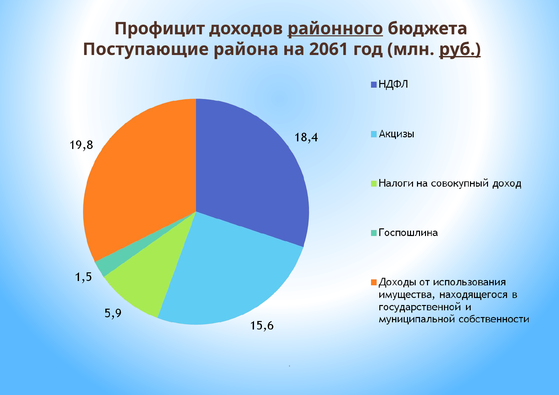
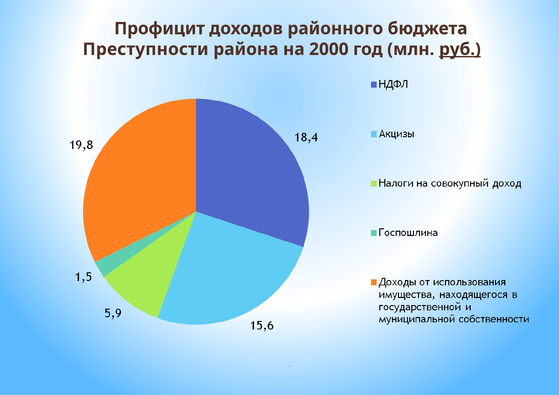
районного underline: present -> none (335, 29)
Поступающие: Поступающие -> Преступности (146, 49)
2061: 2061 -> 2000 (329, 49)
